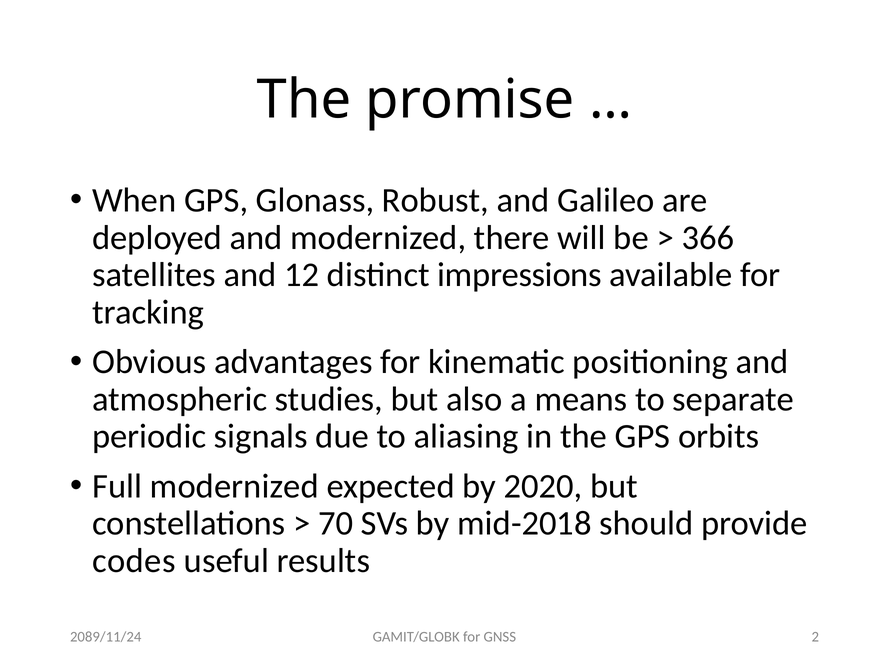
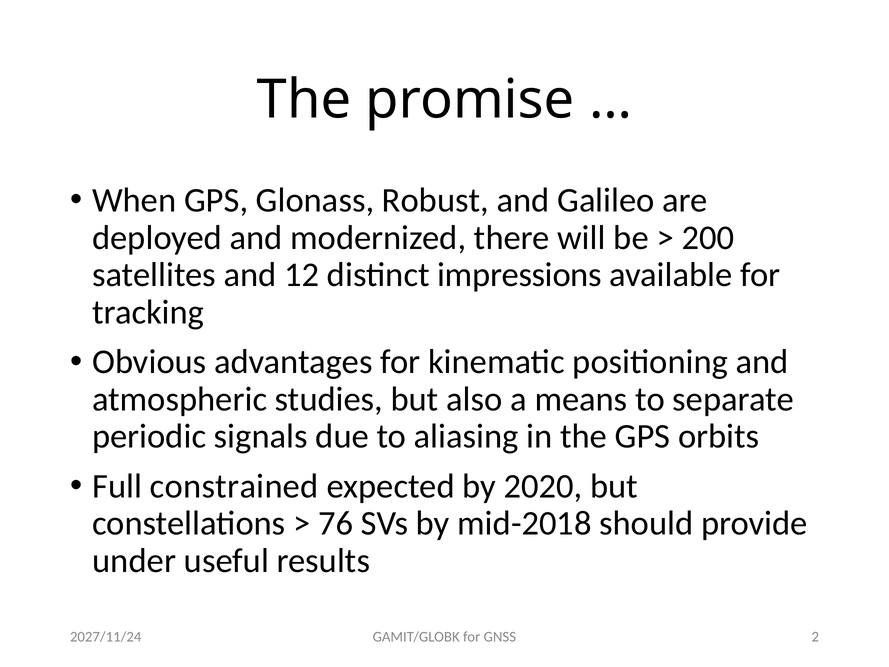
366: 366 -> 200 (708, 238)
Full modernized: modernized -> constrained (234, 486)
70: 70 -> 76 (336, 523)
codes: codes -> under (134, 561)
2089/11/24: 2089/11/24 -> 2027/11/24 (106, 637)
